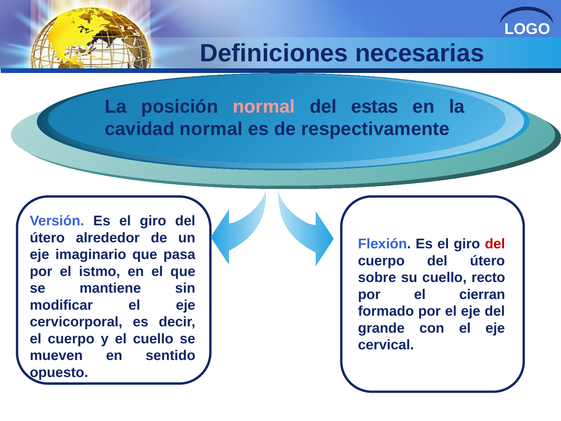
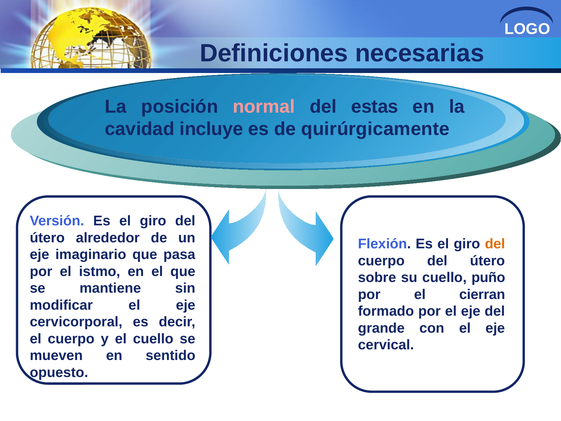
cavidad normal: normal -> incluye (211, 129)
respectivamente: respectivamente -> quirúrgicamente (375, 129)
del colour: red -> orange (495, 244)
recto: recto -> puño (488, 277)
